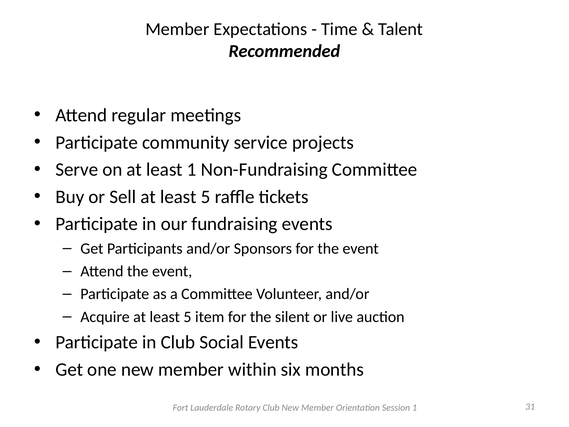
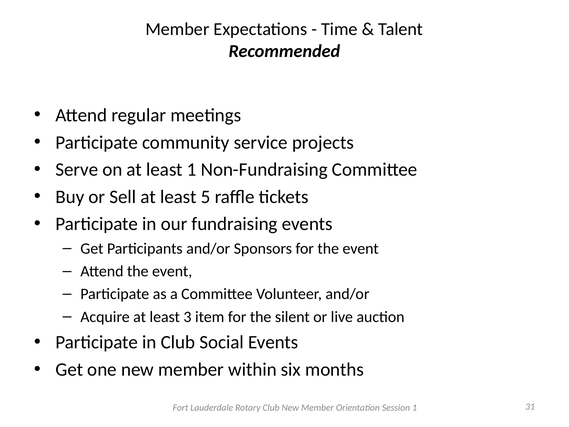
Acquire at least 5: 5 -> 3 (187, 317)
